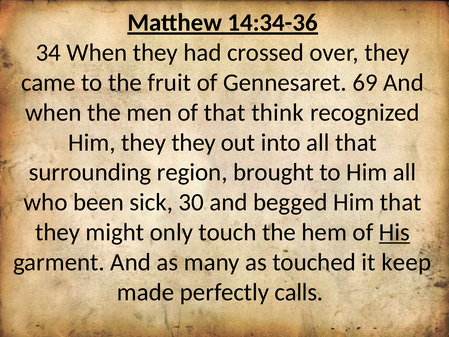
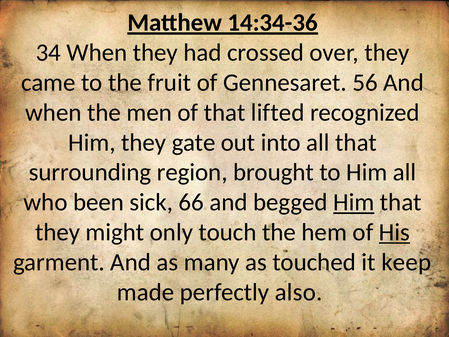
69: 69 -> 56 (365, 83)
think: think -> lifted (278, 112)
they they: they -> gate (194, 142)
30: 30 -> 66 (191, 202)
Him underline: none -> present (354, 202)
calls: calls -> also (299, 292)
